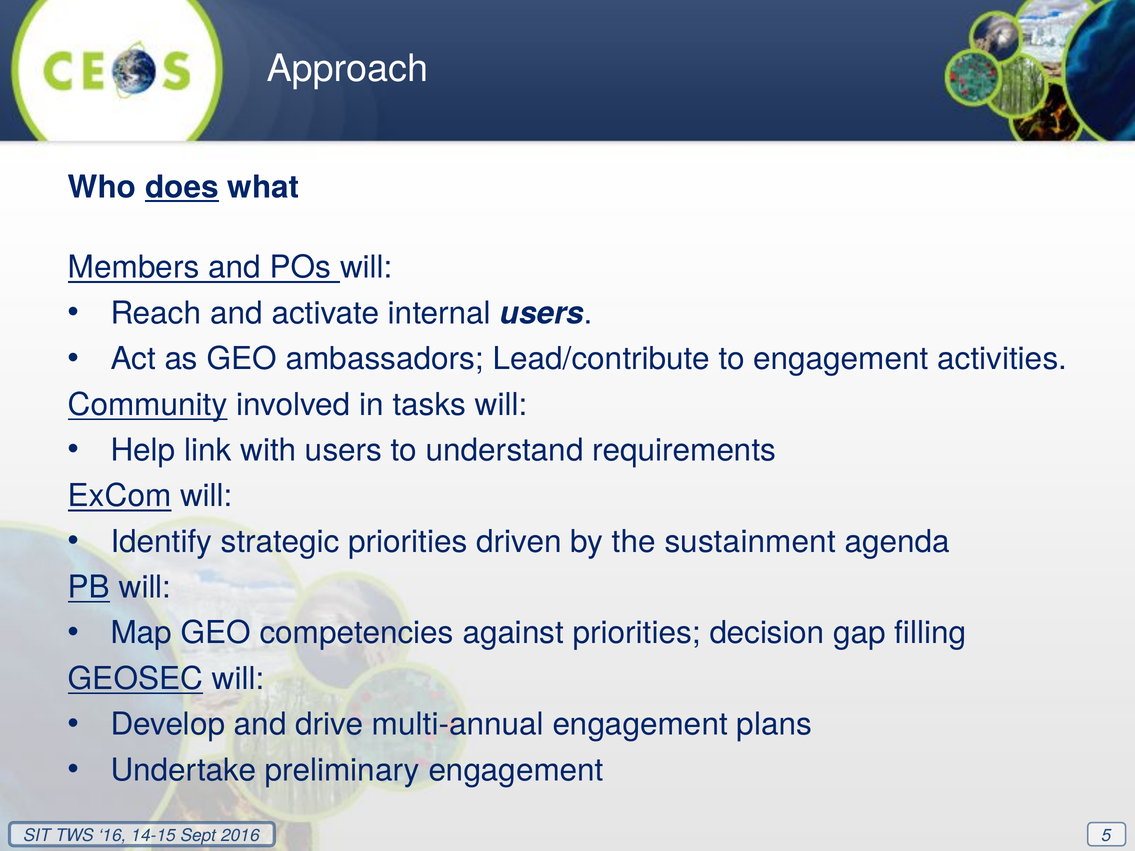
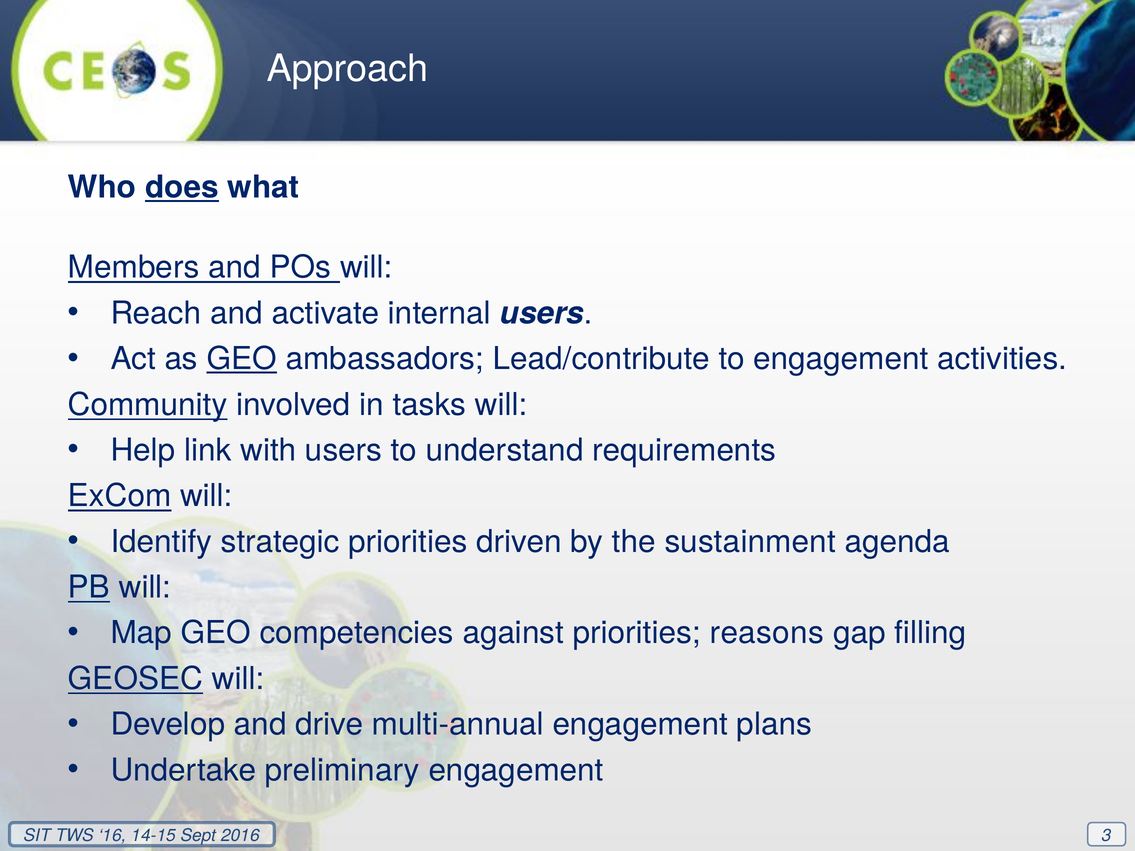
GEO underline: none -> present (242, 359)
decision: decision -> reasons (767, 633)
5: 5 -> 3 (1107, 836)
